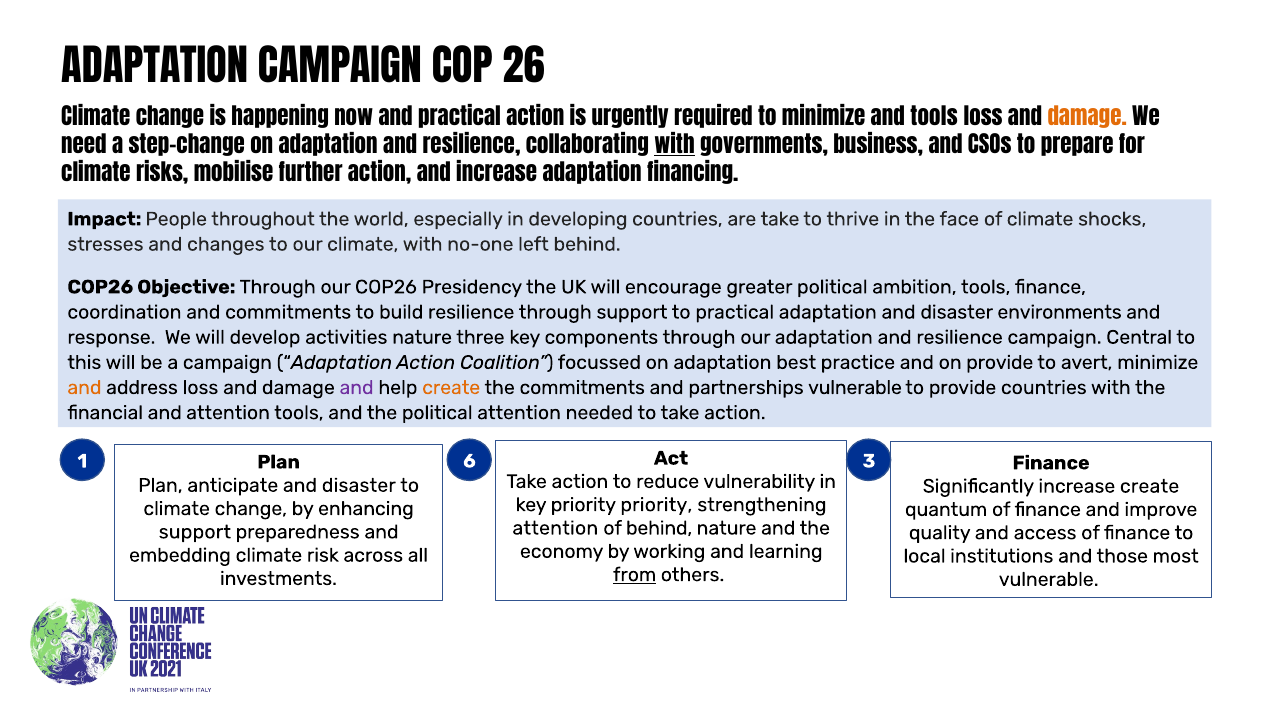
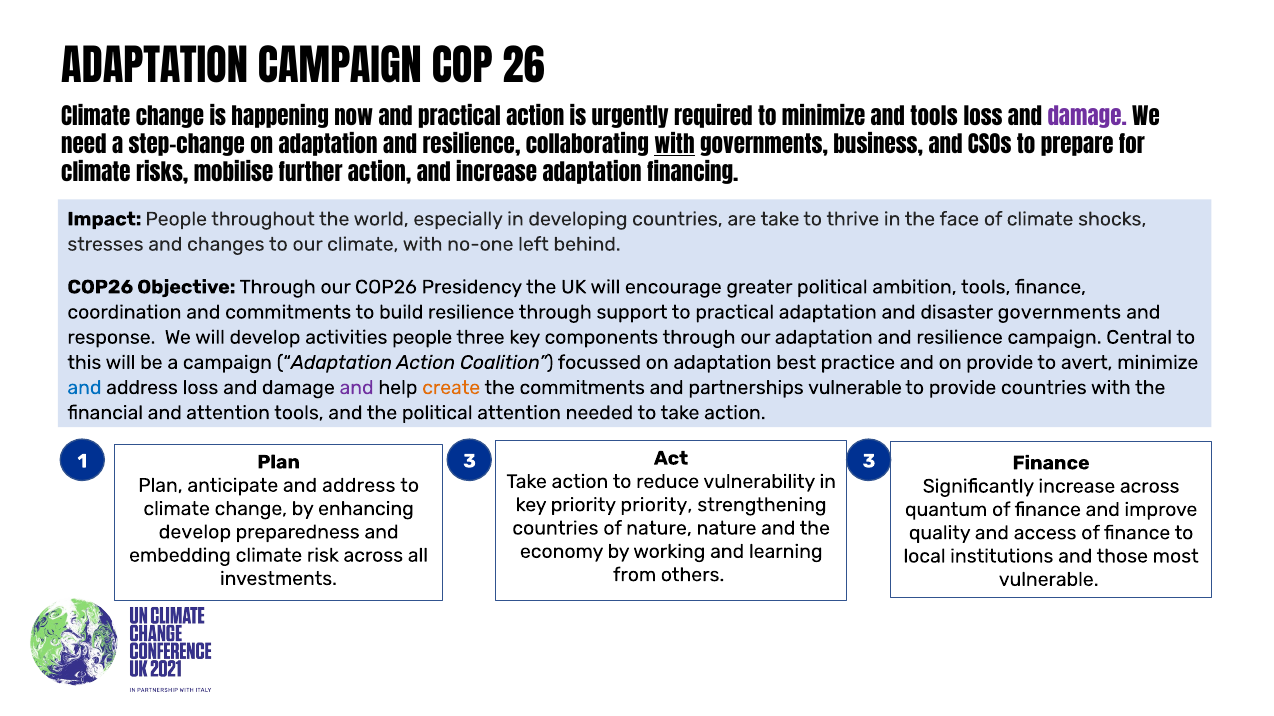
damage colour: orange -> purple (1087, 118)
disaster environments: environments -> governments (1059, 312)
activities nature: nature -> people (422, 338)
and colour: orange -> blue (84, 388)
1 6: 6 -> 3 (470, 461)
anticipate and disaster: disaster -> address (359, 486)
increase create: create -> across (1150, 487)
attention: attention -> countries (555, 529)
of behind: behind -> nature (659, 529)
support: support -> develop (195, 532)
from underline: present -> none (635, 575)
